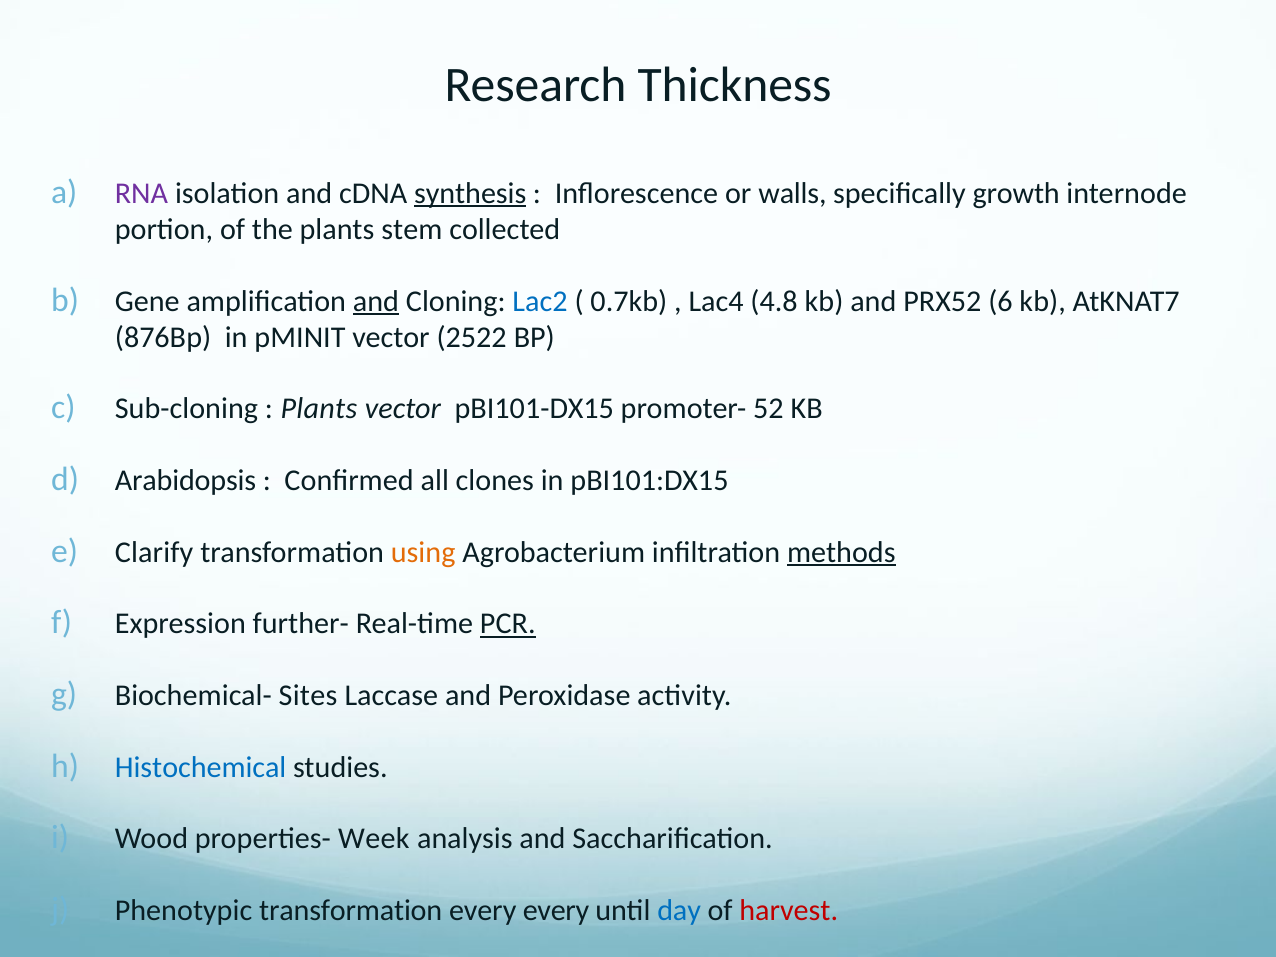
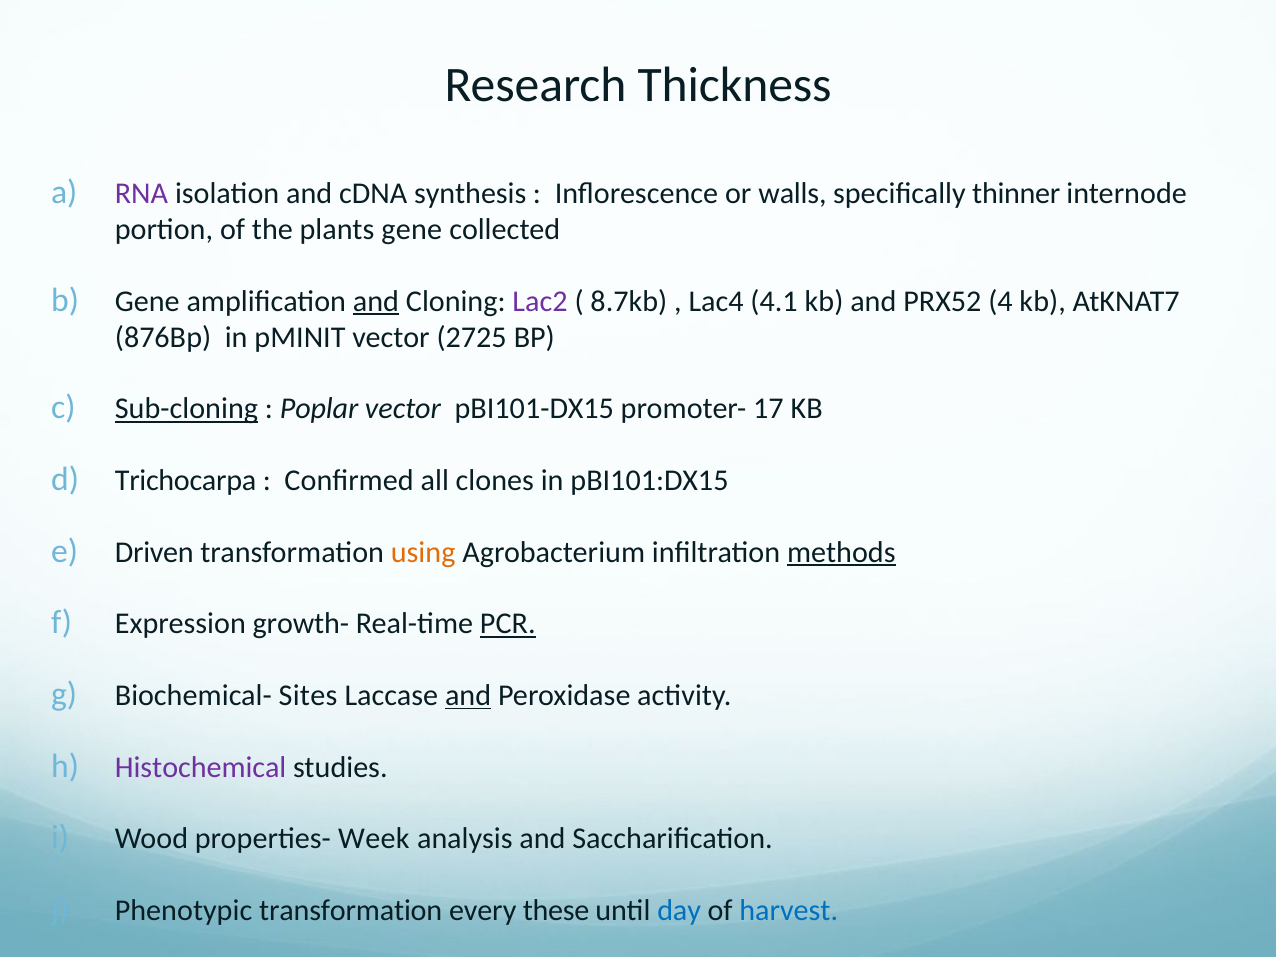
synthesis underline: present -> none (470, 193)
growth: growth -> thinner (1016, 193)
plants stem: stem -> gene (412, 230)
Lac2 colour: blue -> purple (540, 301)
0.7kb: 0.7kb -> 8.7kb (629, 301)
4.8: 4.8 -> 4.1 (774, 301)
6: 6 -> 4 (1000, 301)
2522: 2522 -> 2725 (472, 337)
Sub-cloning underline: none -> present (186, 409)
Plants: Plants -> Poplar (319, 409)
52: 52 -> 17 (768, 409)
Arabidopsis: Arabidopsis -> Trichocarpa (186, 481)
Clarify: Clarify -> Driven (154, 552)
further-: further- -> growth- (301, 624)
and underline: none -> present (468, 696)
Histochemical colour: blue -> purple (201, 767)
every every: every -> these (556, 910)
harvest colour: red -> blue (789, 910)
